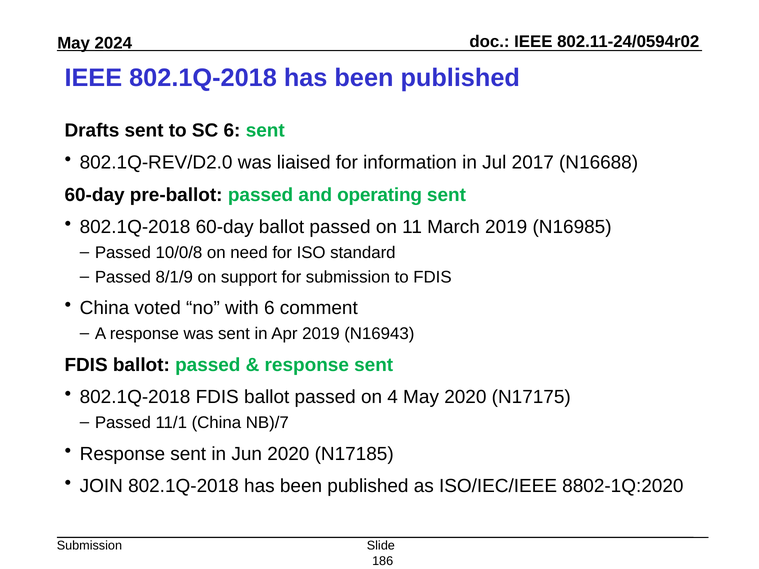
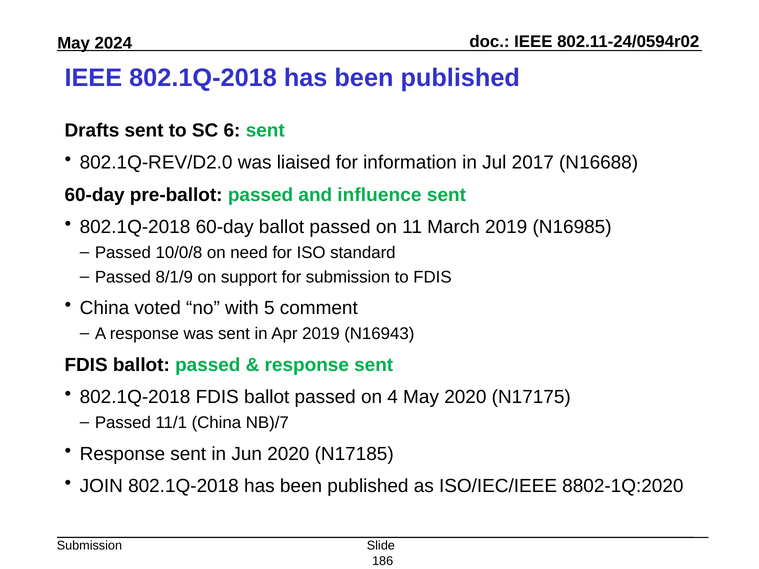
operating: operating -> influence (379, 195)
with 6: 6 -> 5 (269, 308)
